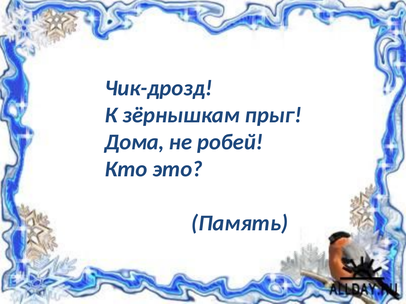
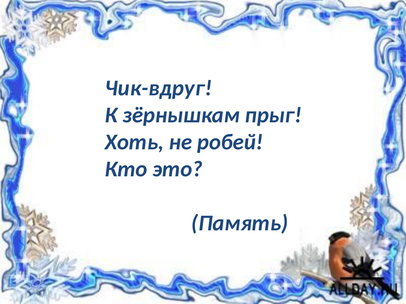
Чик-дрозд: Чик-дрозд -> Чик-вдруг (159, 88)
Дома: Дома -> Хоть (134, 142)
